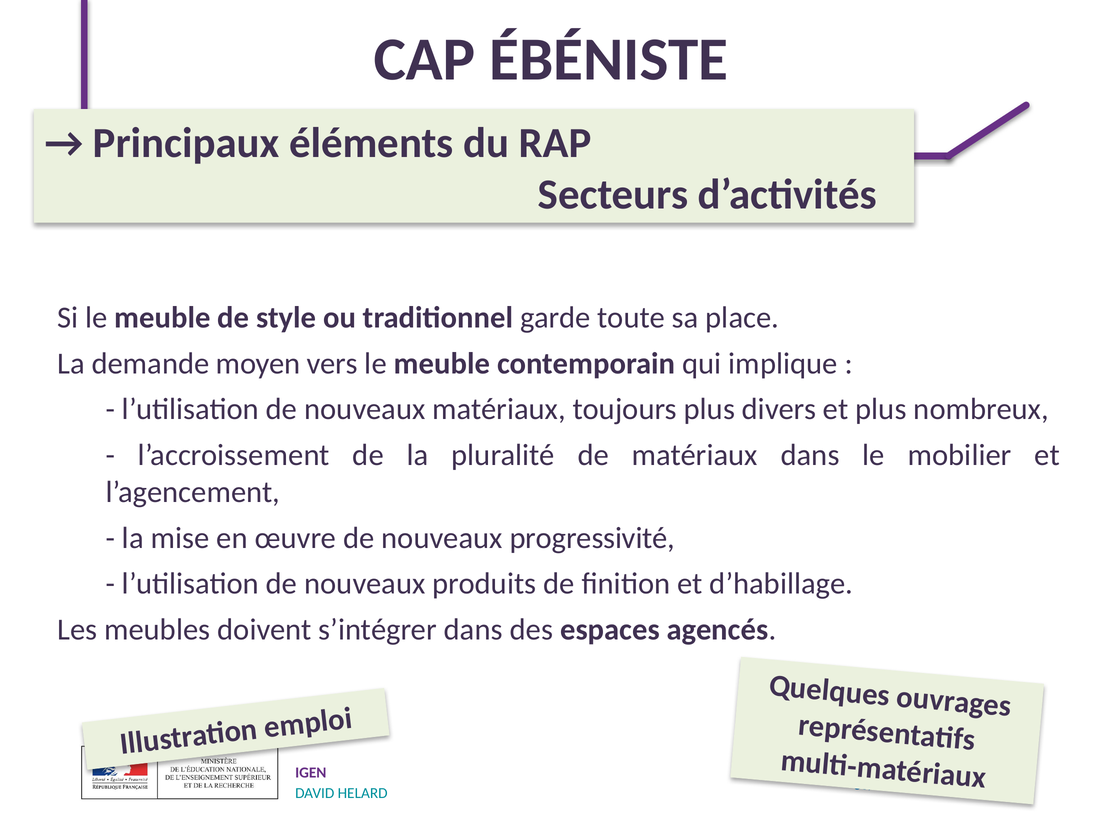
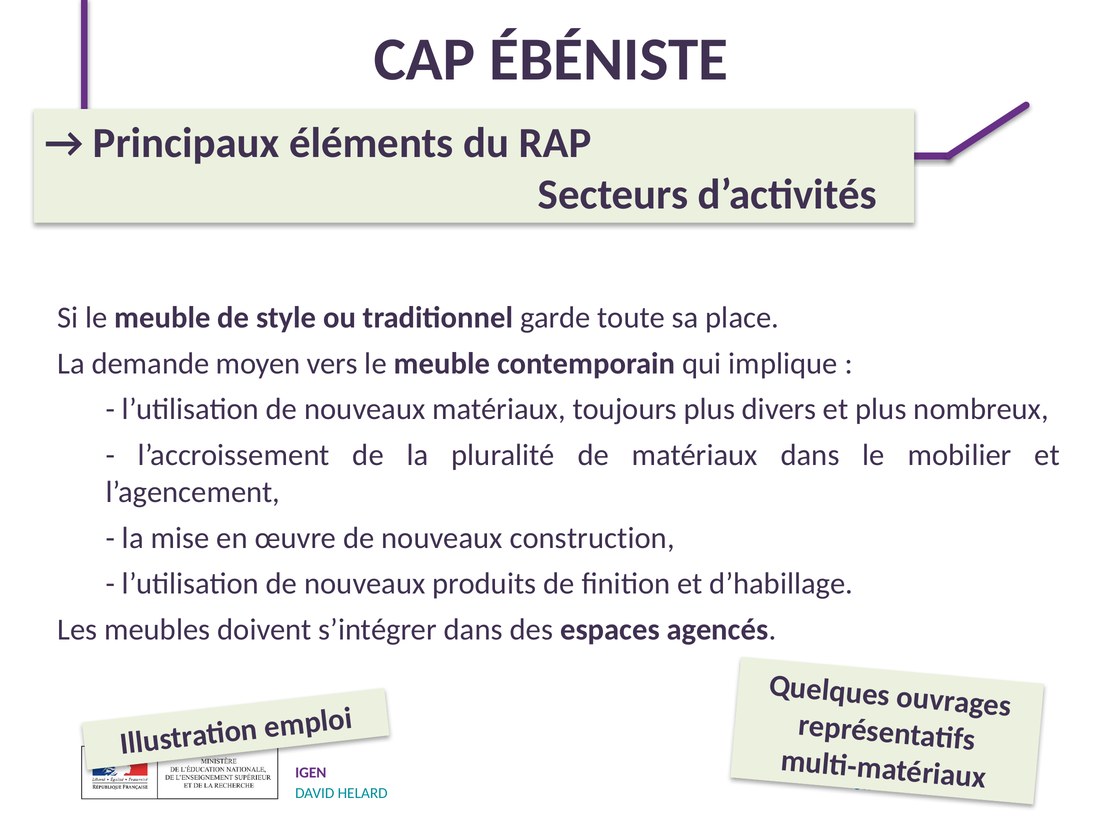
progressivité: progressivité -> construction (592, 538)
